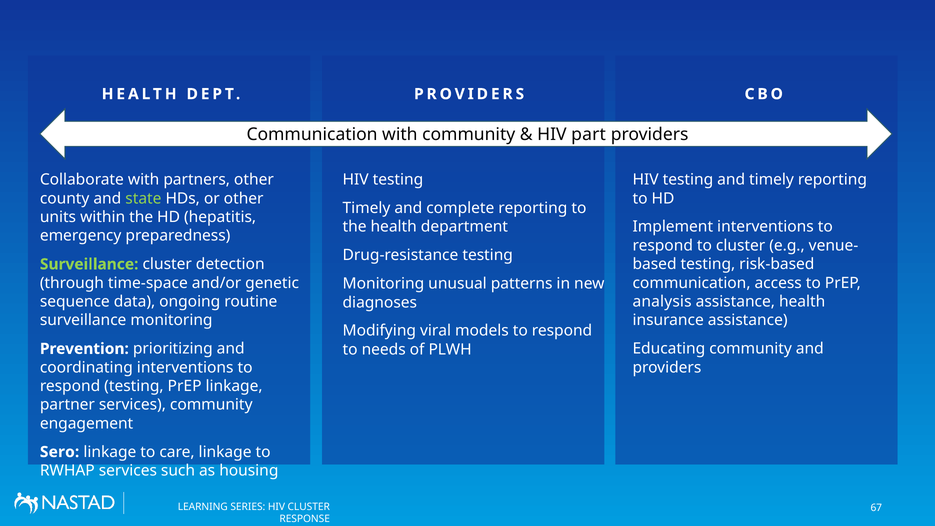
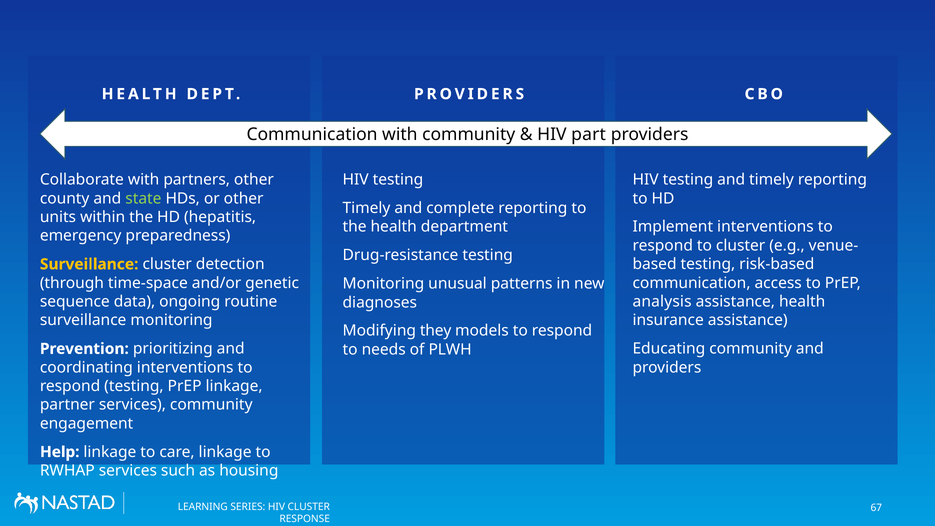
Surveillance colour: light green -> yellow (89, 264)
viral: viral -> they (436, 331)
Sero: Sero -> Help (60, 452)
